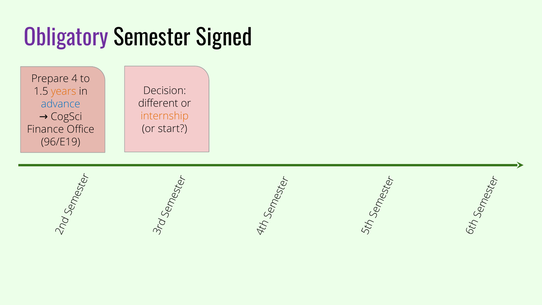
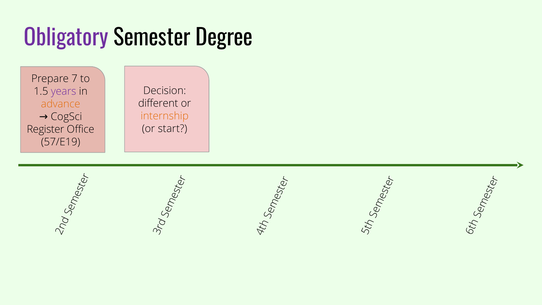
Signed: Signed -> Degree (224, 38)
Prepare 4: 4 -> 7 (74, 79)
years colour: orange -> purple (64, 91)
advance colour: blue -> orange (61, 104)
Finance: Finance -> Register (46, 129)
96/E19: 96/E19 -> 57/E19 (61, 142)
